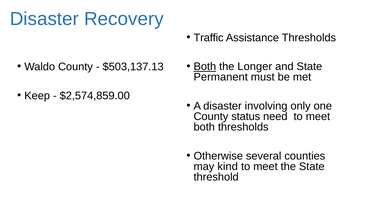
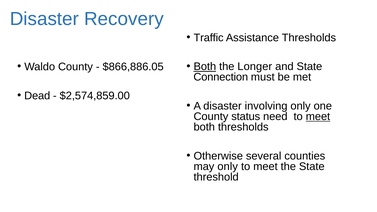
$503,137.13: $503,137.13 -> $866,886.05 (133, 67)
Permanent: Permanent -> Connection (221, 77)
Keep: Keep -> Dead (37, 96)
meet underline: none -> present (318, 117)
may kind: kind -> only (228, 167)
